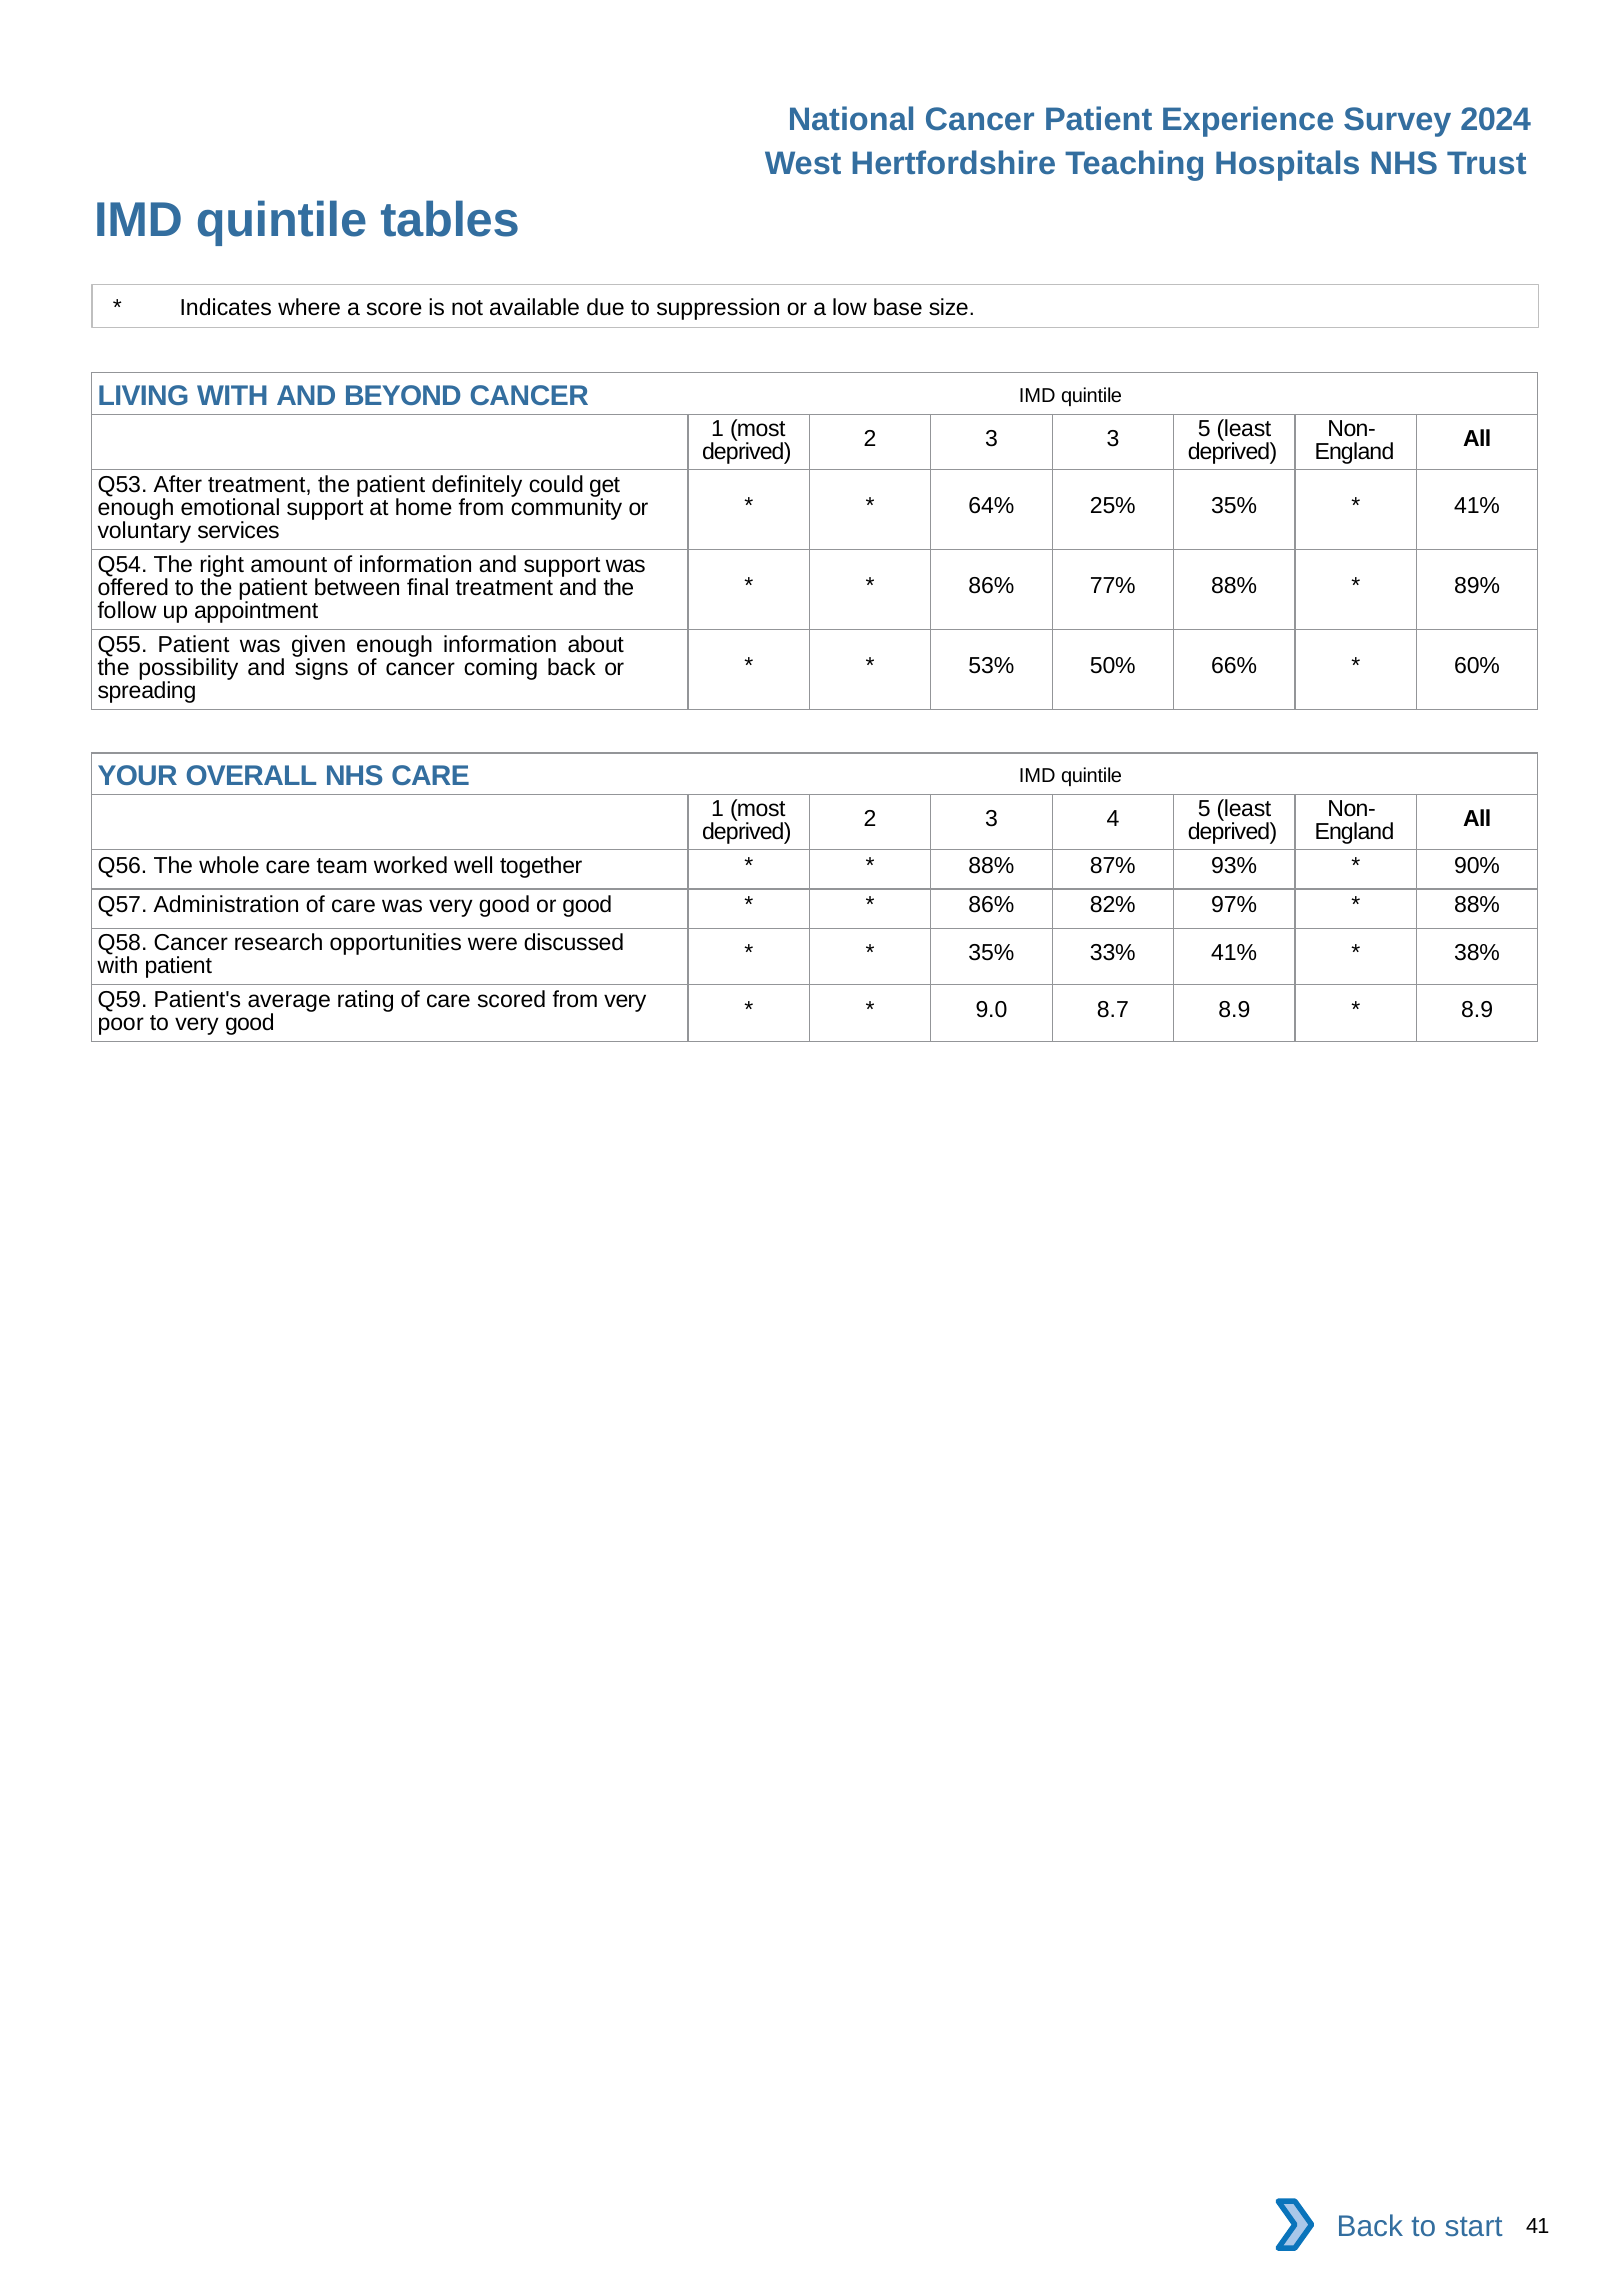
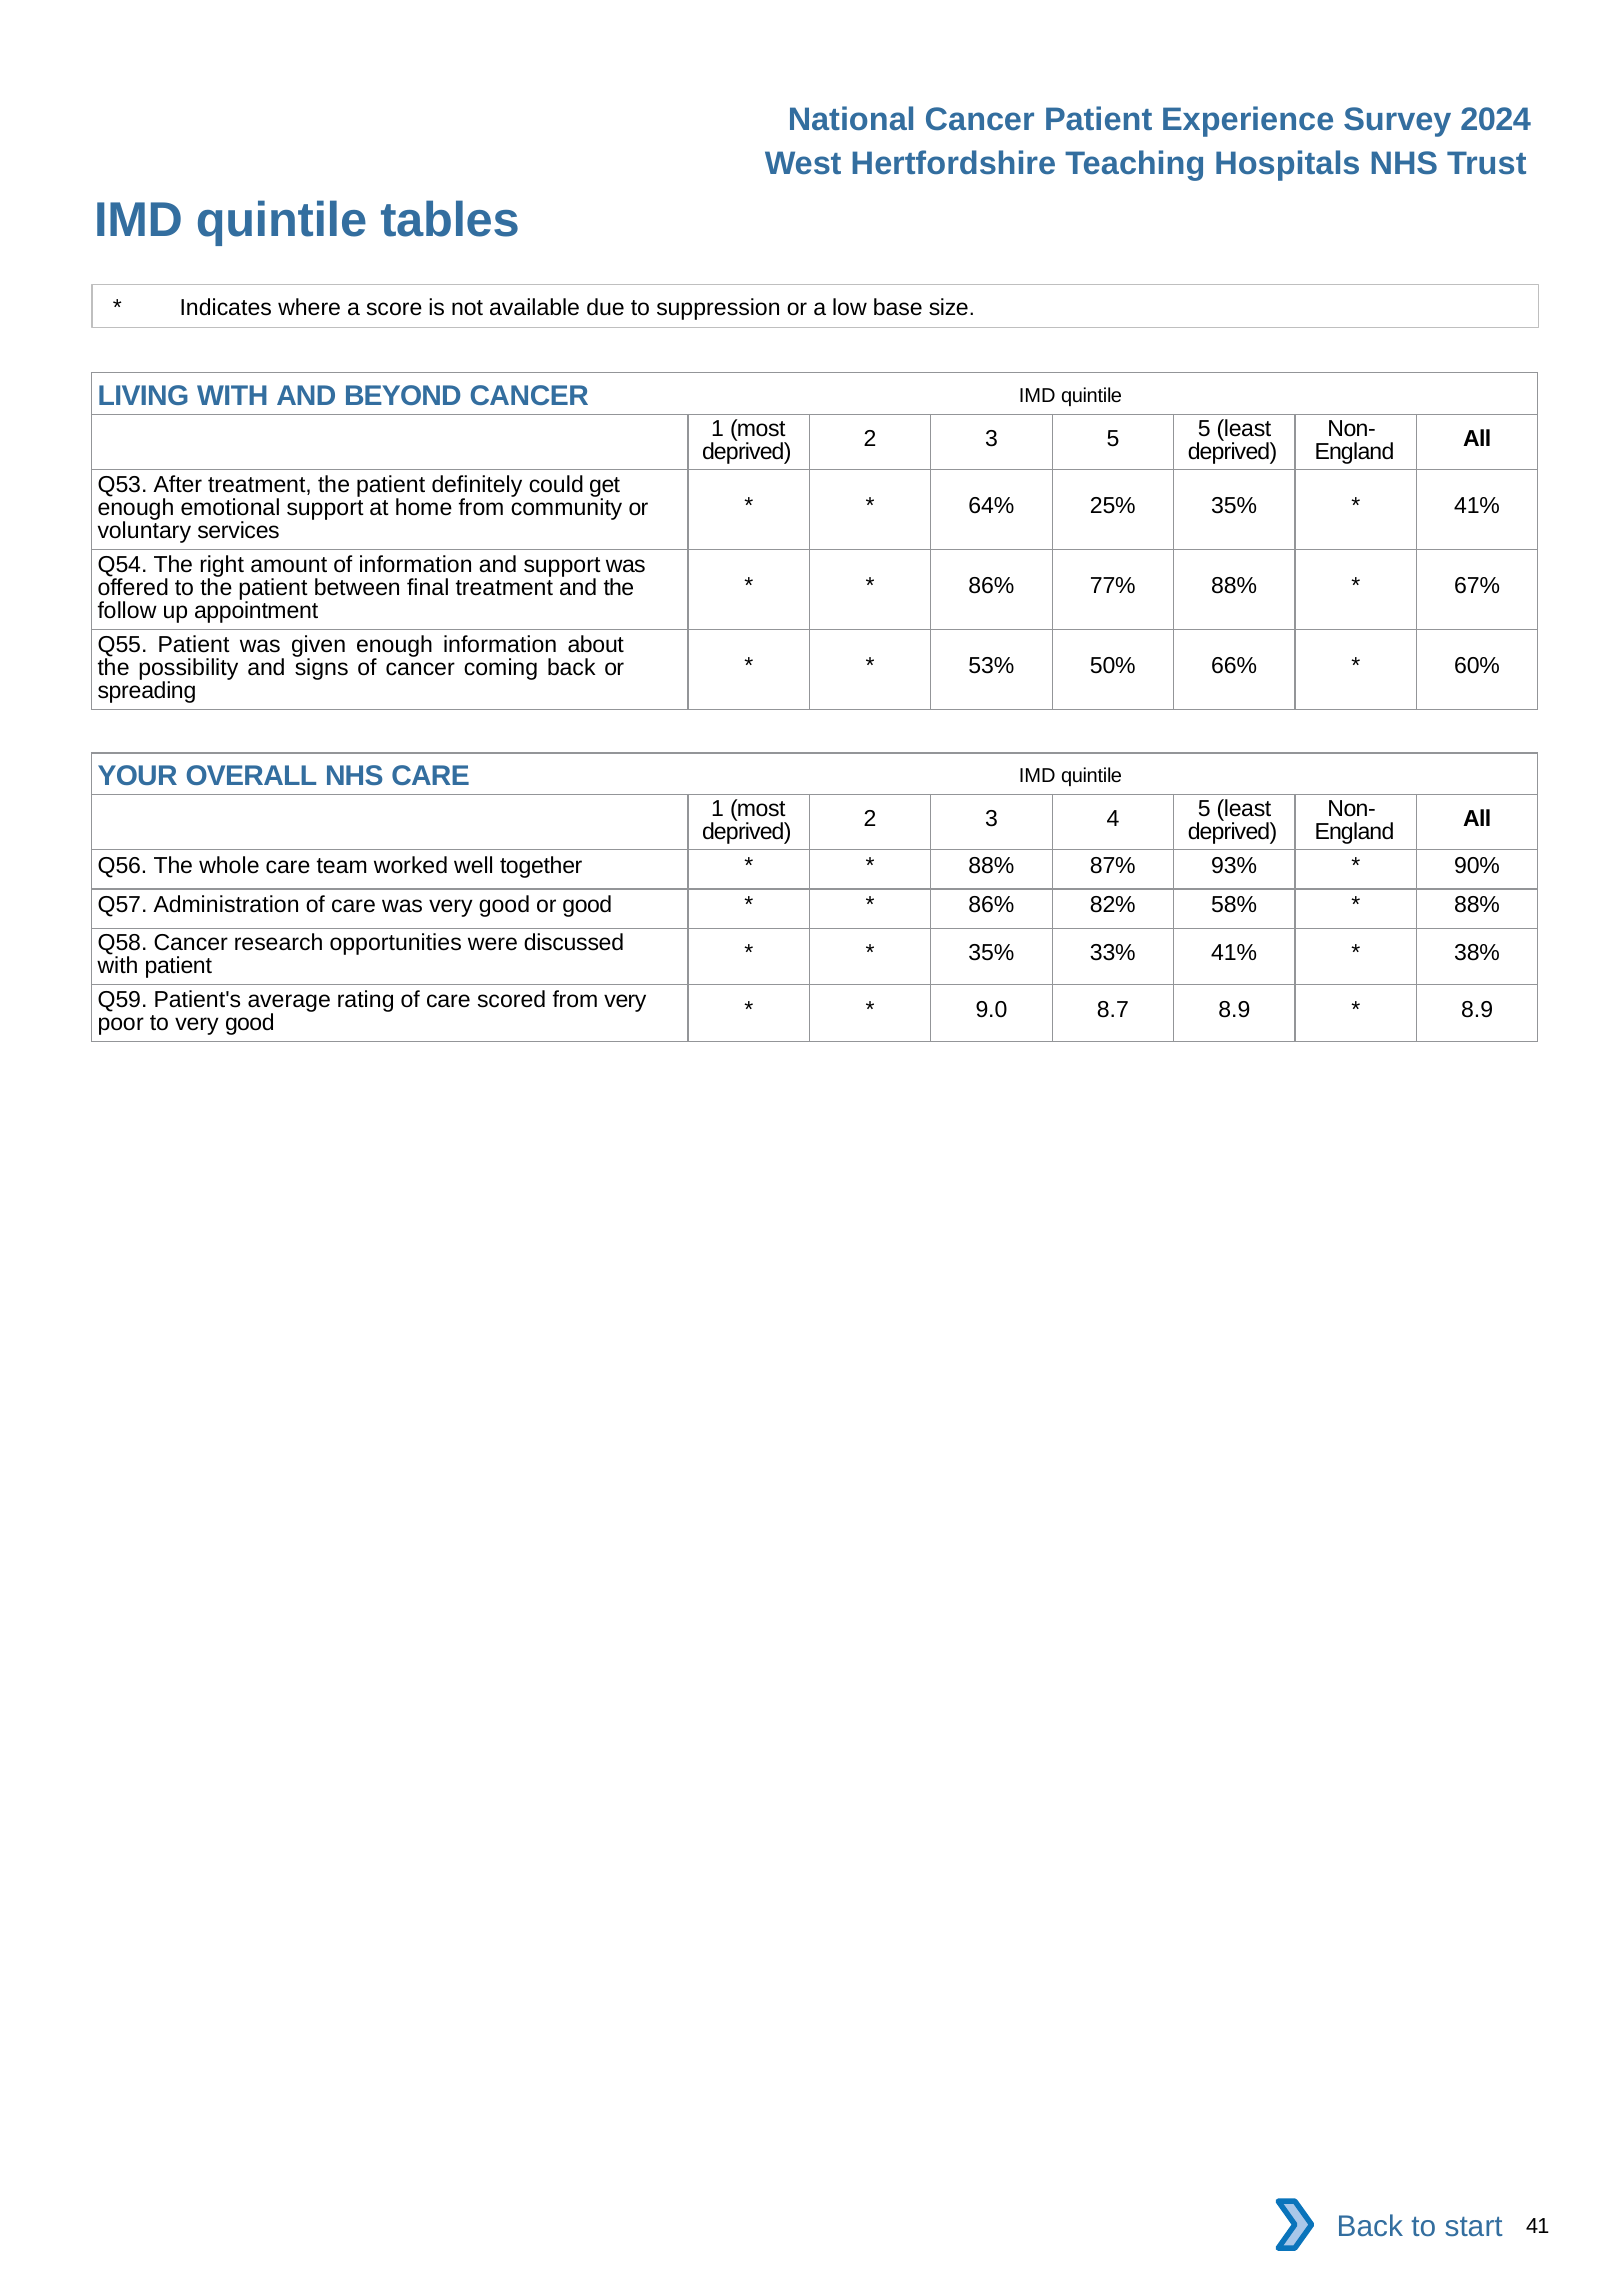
3 3: 3 -> 5 (1113, 438)
89%: 89% -> 67% (1477, 586)
97%: 97% -> 58% (1234, 905)
